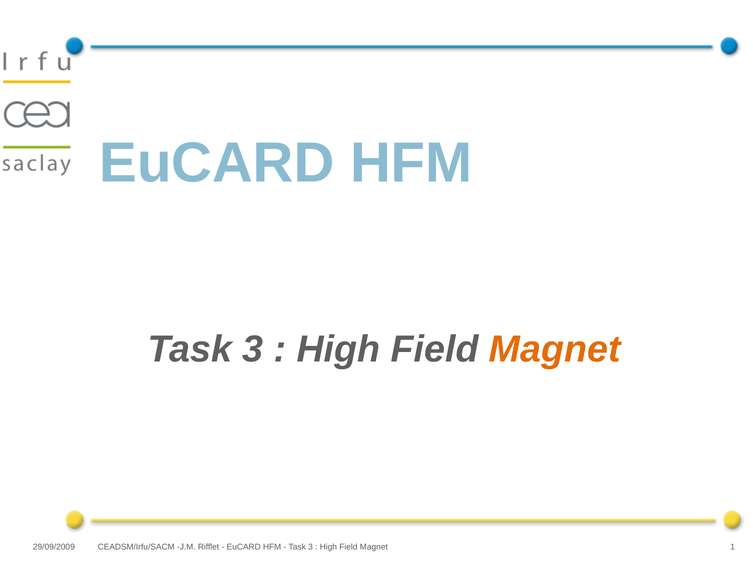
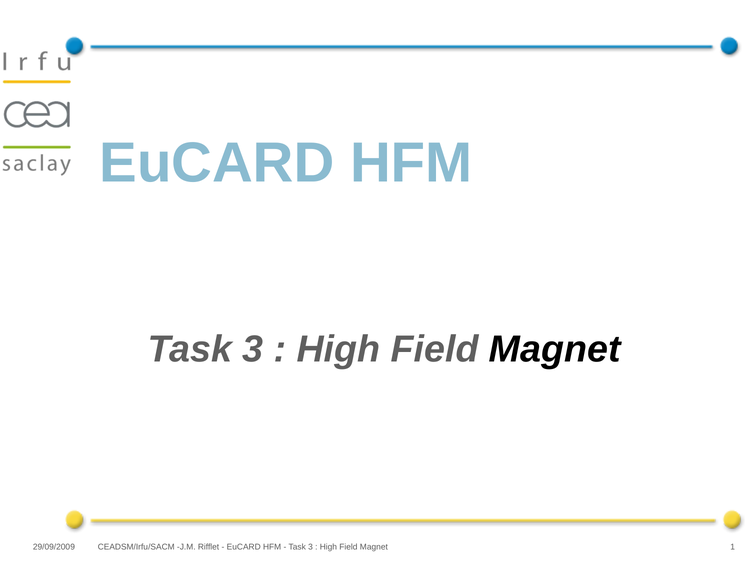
Magnet colour: orange -> black (555, 349)
